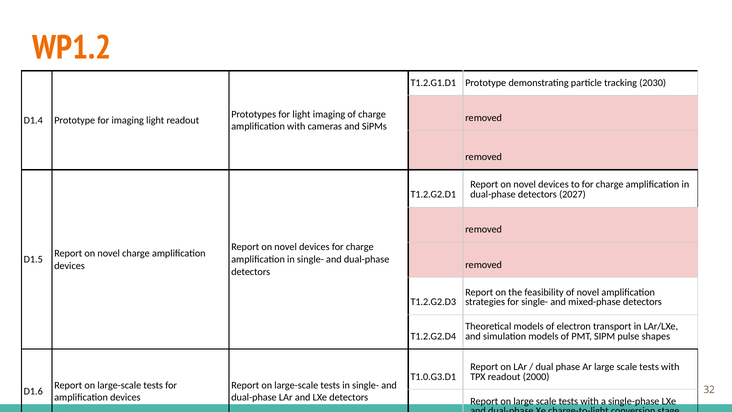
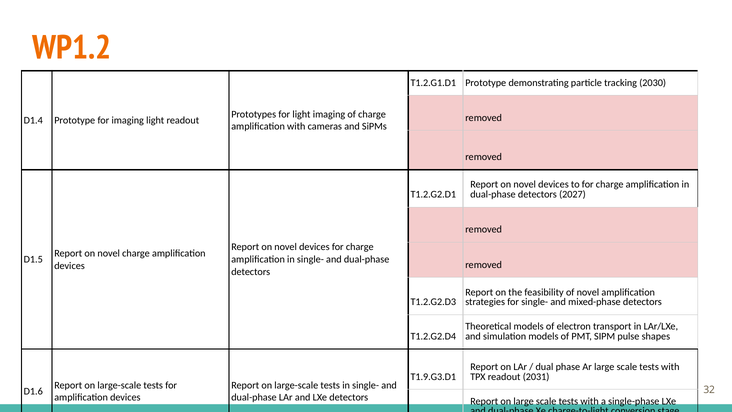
T1.0.G3.D1: T1.0.G3.D1 -> T1.9.G3.D1 (433, 376)
2000: 2000 -> 2031 (536, 376)
